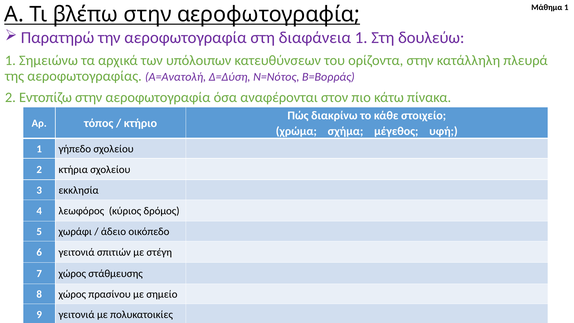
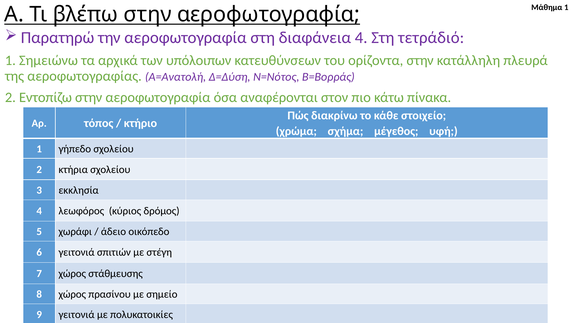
διαφάνεια 1: 1 -> 4 (361, 38)
δουλεύω: δουλεύω -> τετράδιό (431, 38)
